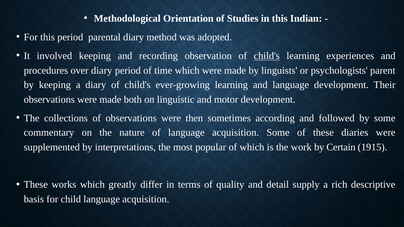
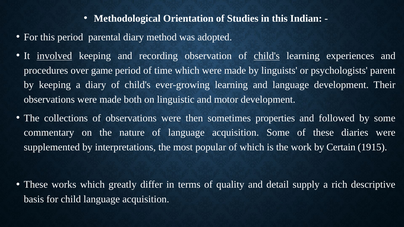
involved underline: none -> present (54, 56)
over diary: diary -> game (102, 70)
according: according -> properties (275, 118)
